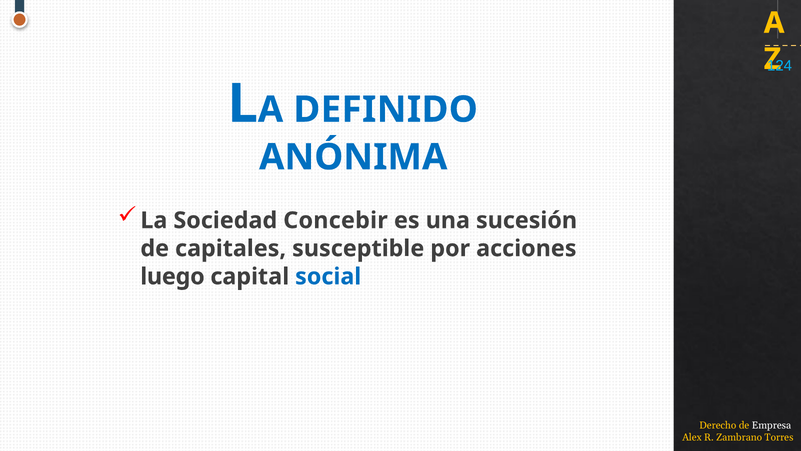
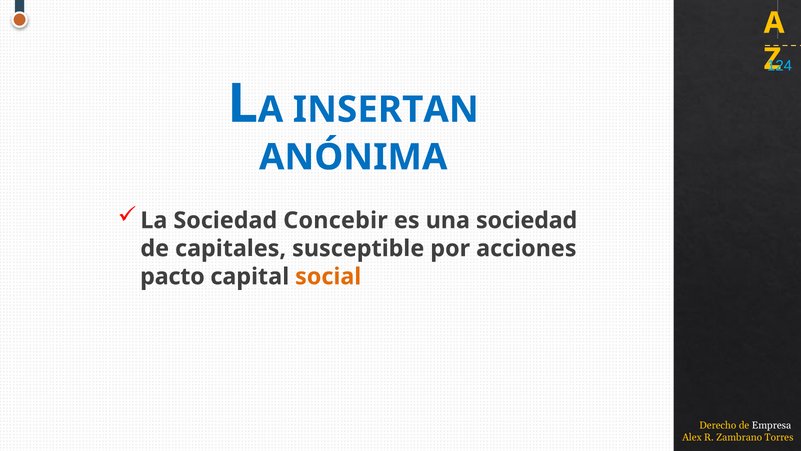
DEFINIDO: DEFINIDO -> INSERTAN (386, 110)
una sucesión: sucesión -> sociedad (527, 220)
luego: luego -> pacto (172, 276)
social colour: blue -> orange (328, 276)
